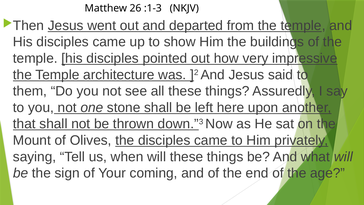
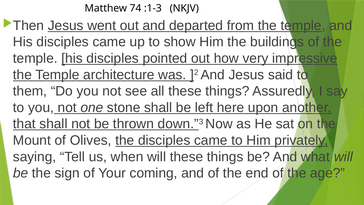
26: 26 -> 74 (135, 8)
